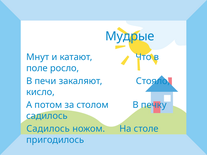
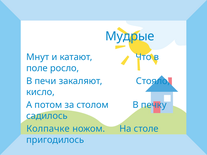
Садилось: Садилось -> Колпачке (48, 129)
